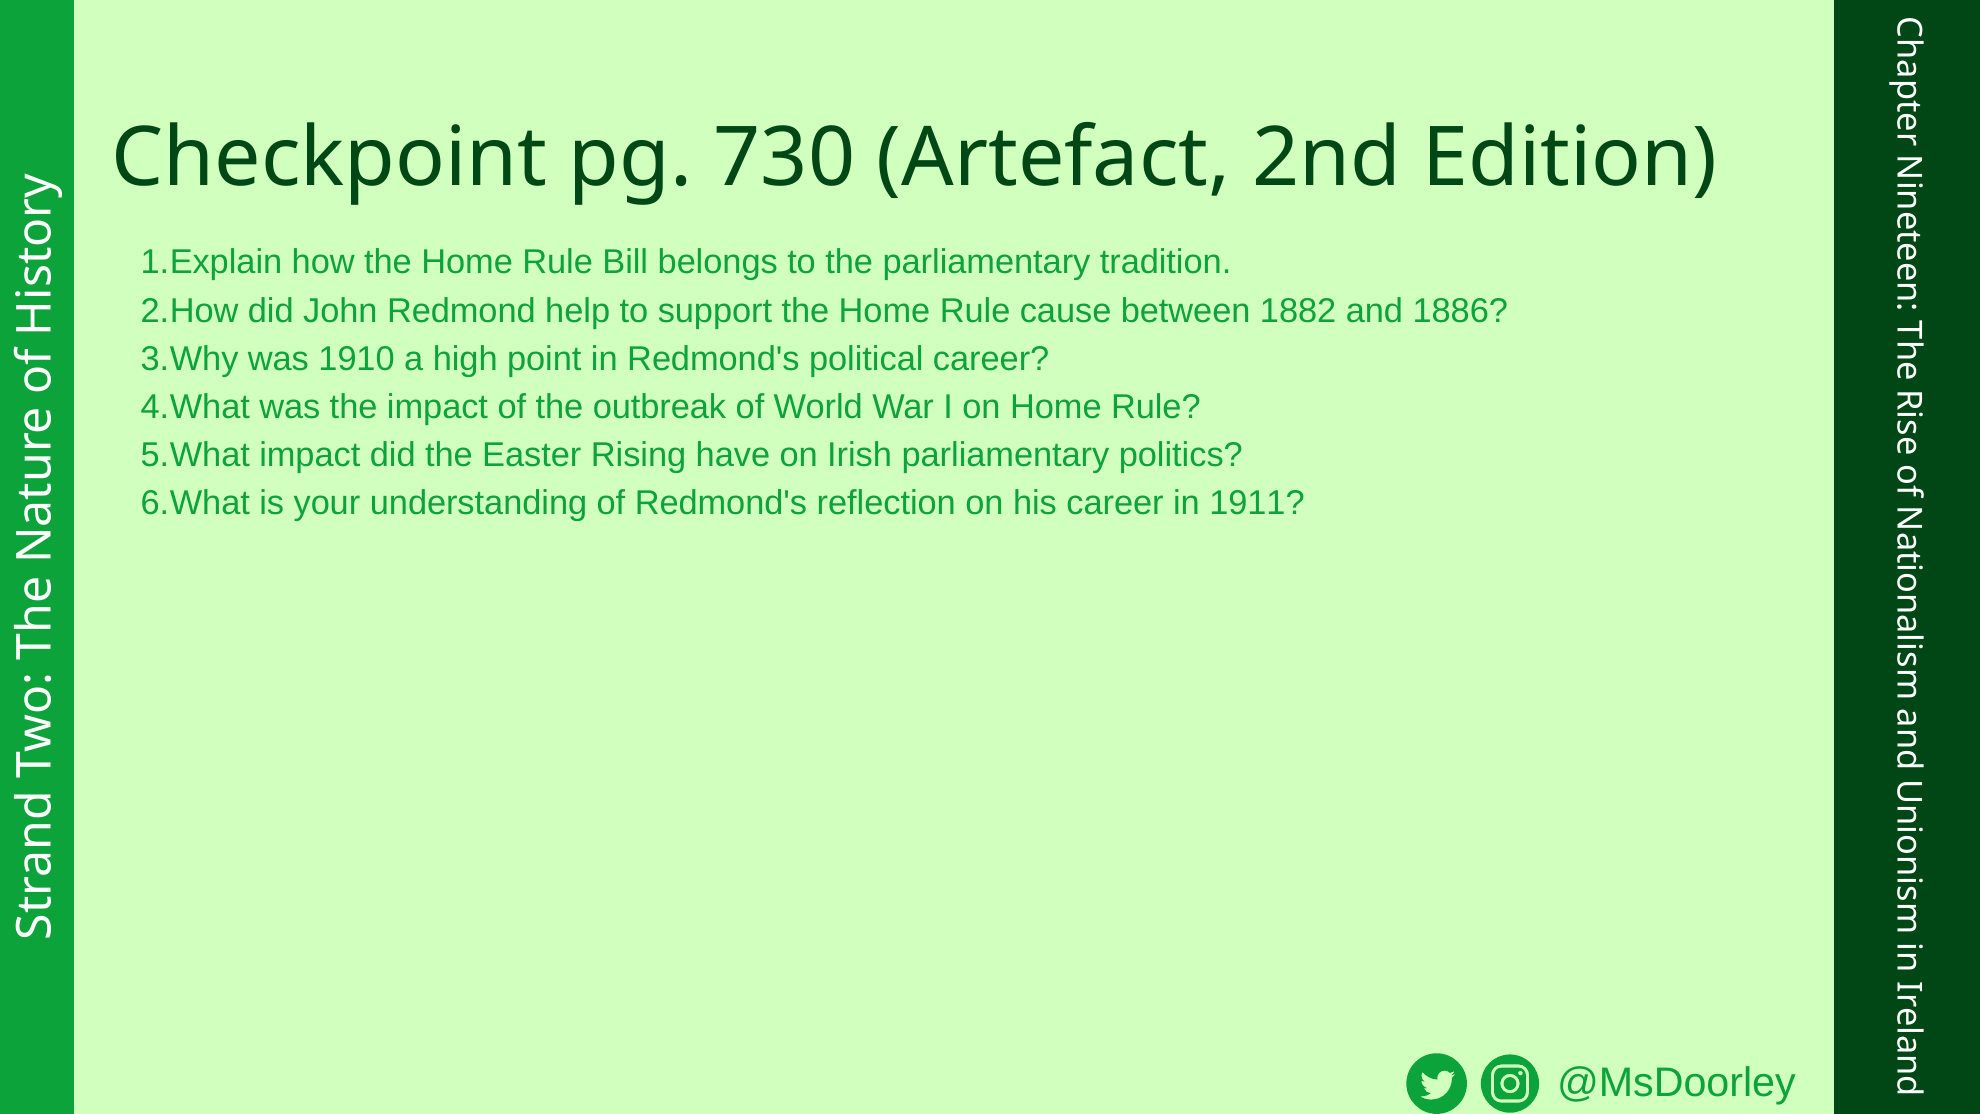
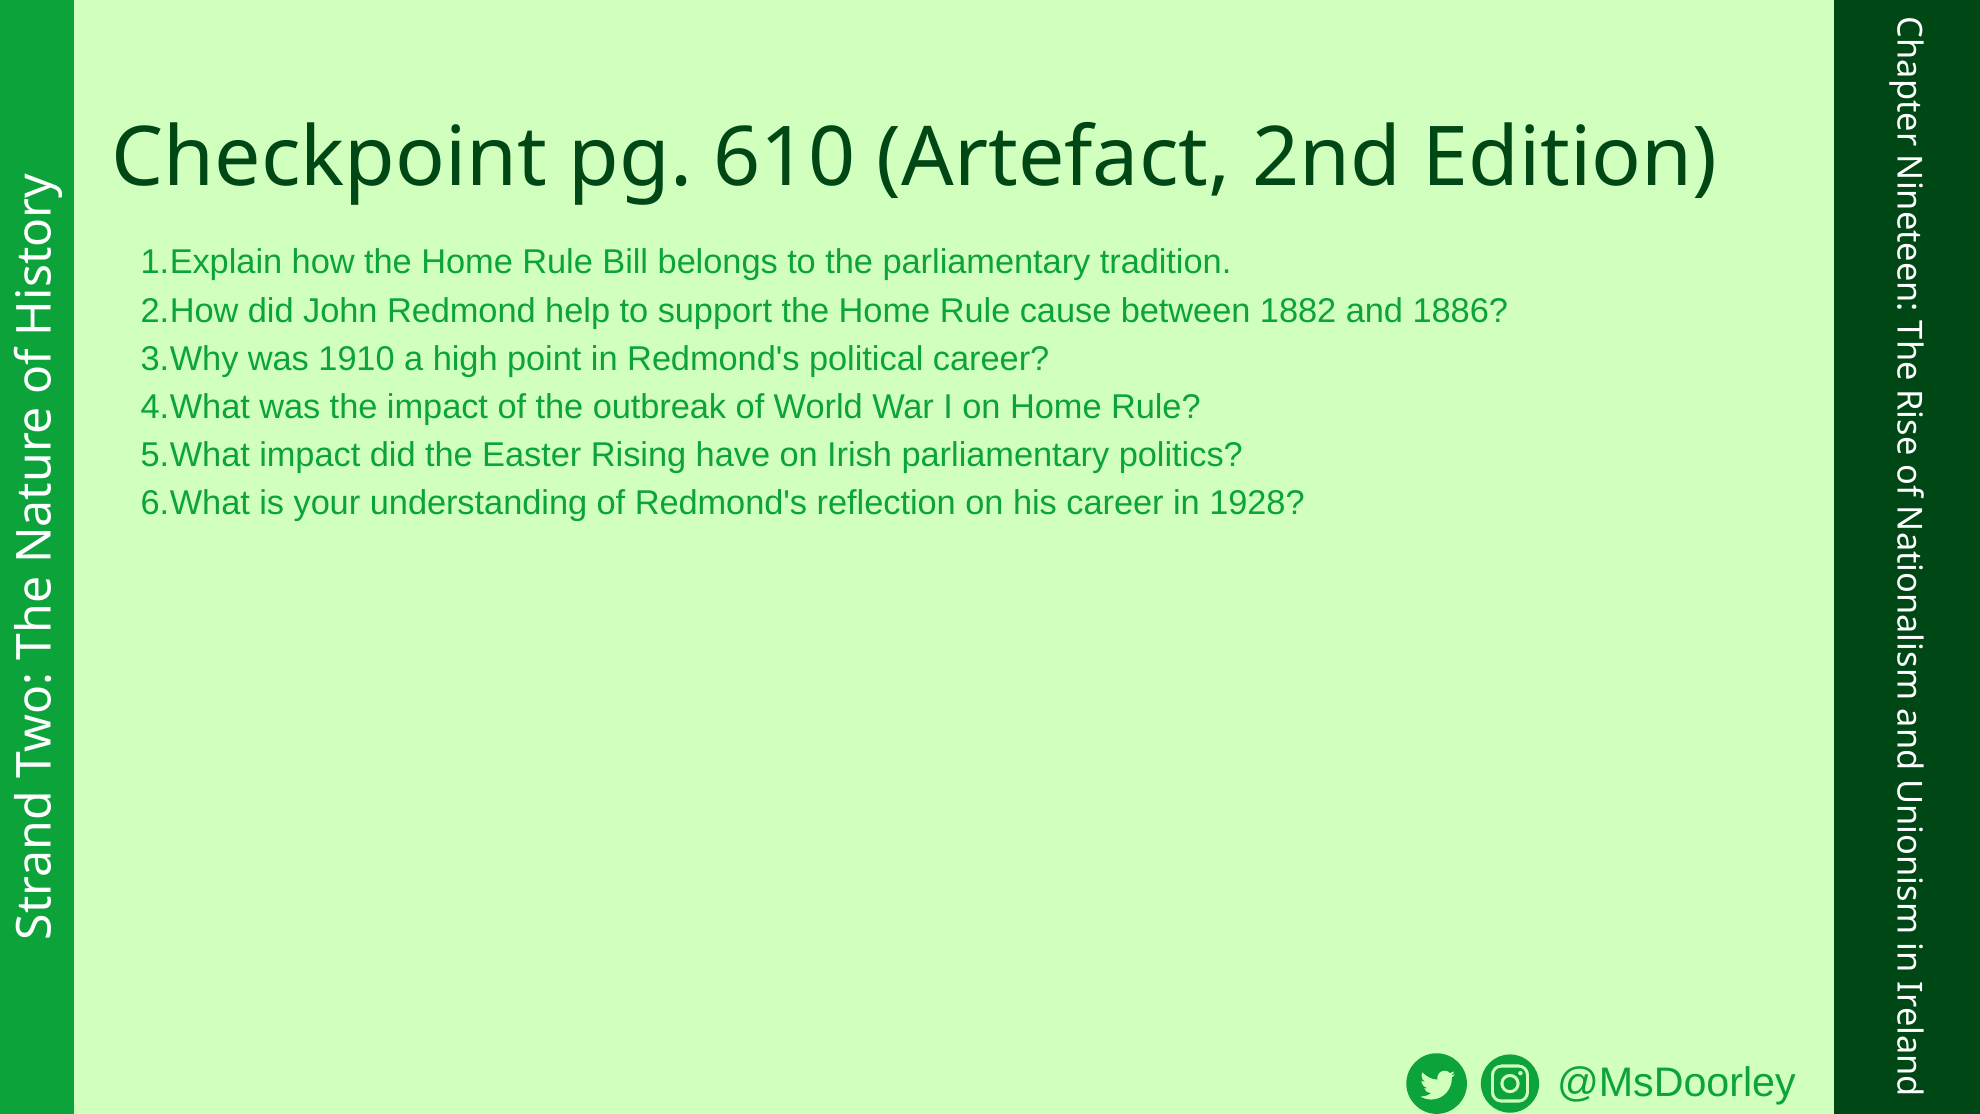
730: 730 -> 610 (785, 158)
1911: 1911 -> 1928 (1257, 503)
